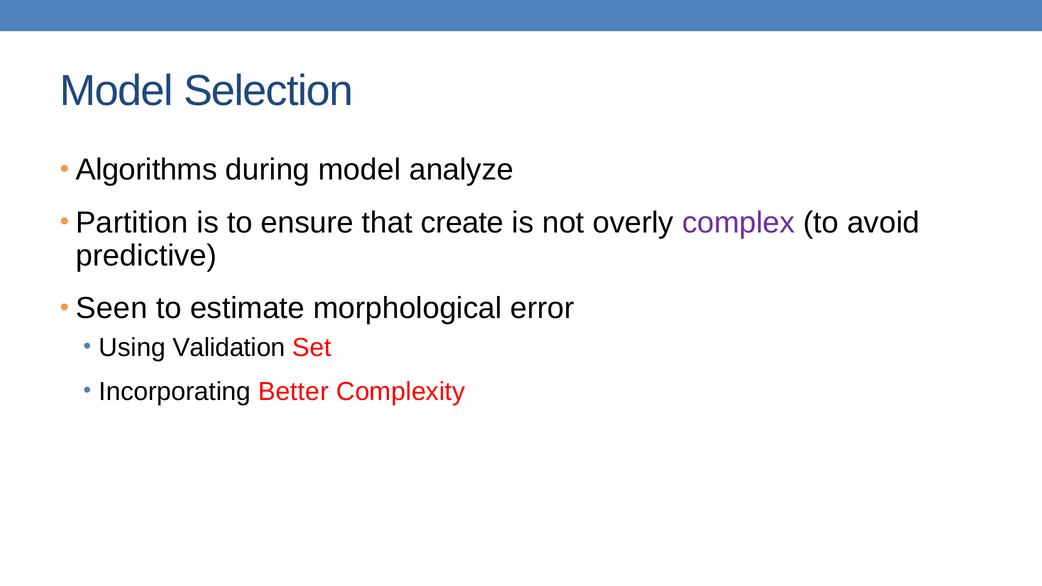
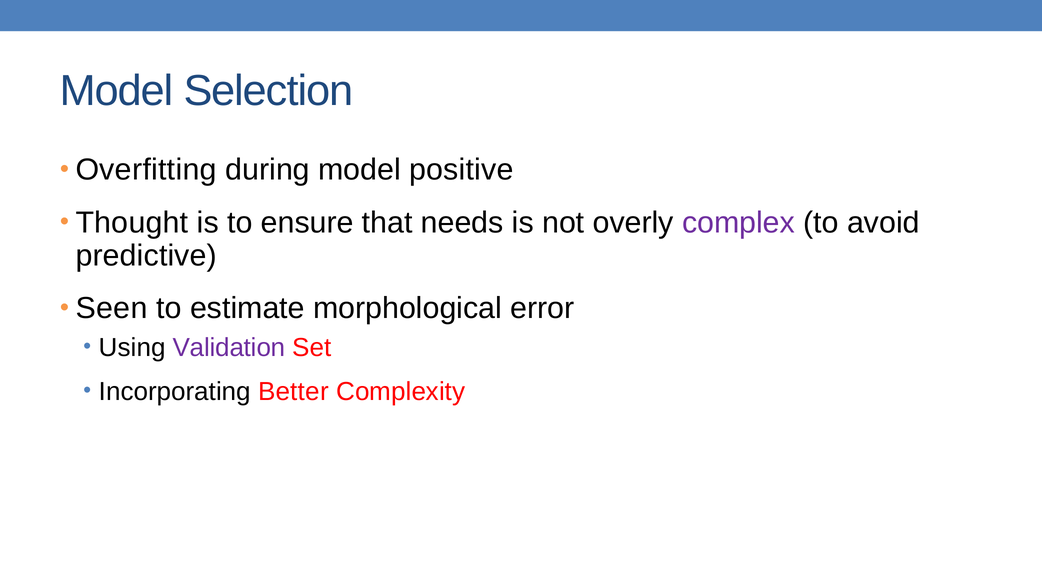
Algorithms: Algorithms -> Overfitting (146, 170)
analyze: analyze -> positive (461, 170)
Partition: Partition -> Thought (132, 223)
create: create -> needs (462, 223)
Validation colour: black -> purple (229, 348)
